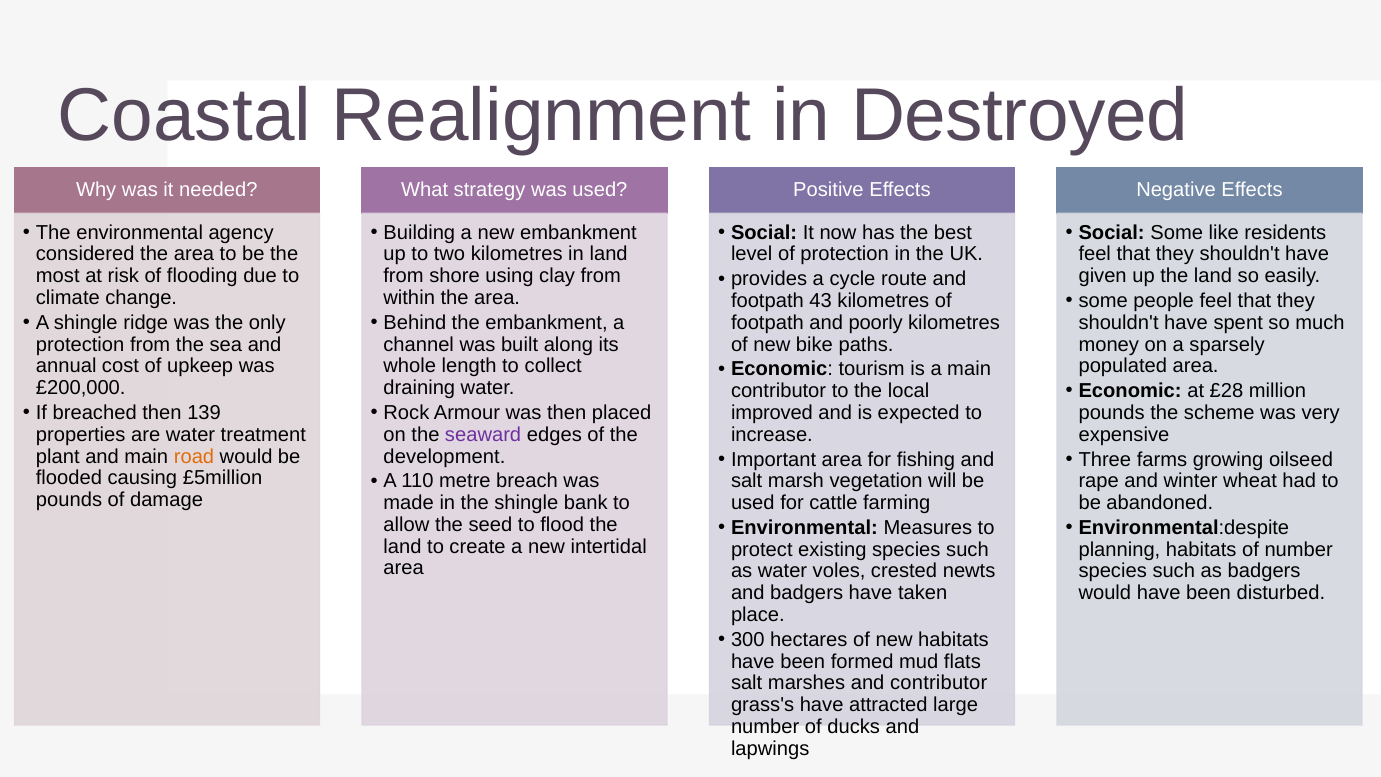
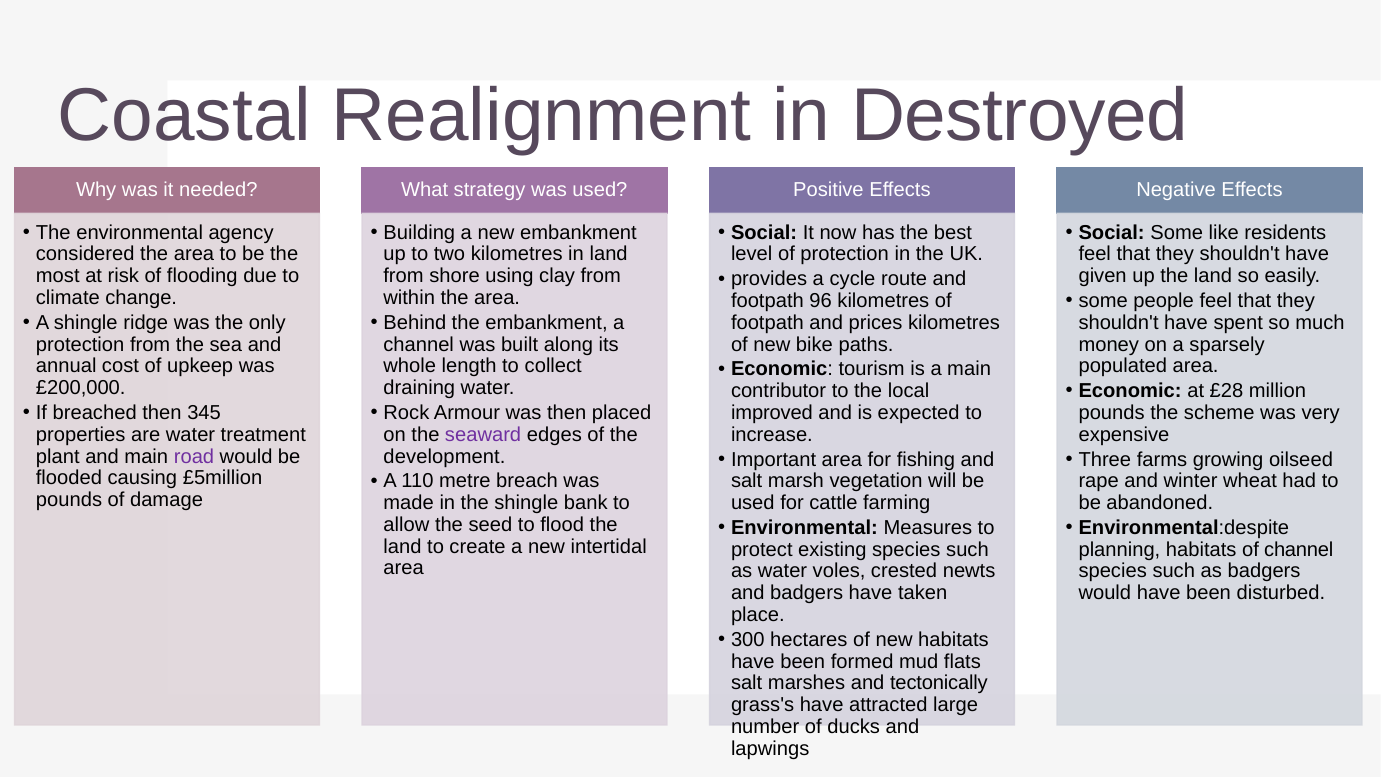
43: 43 -> 96 (821, 301)
poorly: poorly -> prices (876, 323)
139: 139 -> 345 (204, 413)
road colour: orange -> purple (194, 456)
of number: number -> channel (1299, 549)
and contributor: contributor -> tectonically (939, 683)
